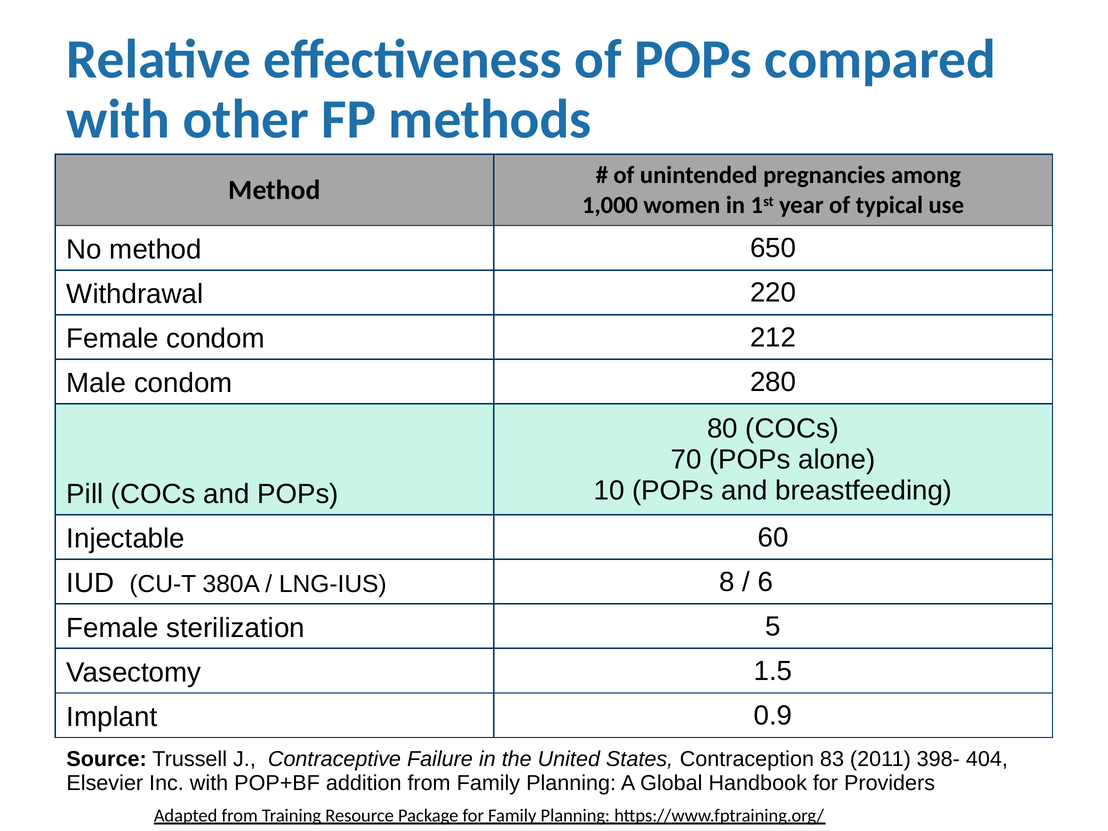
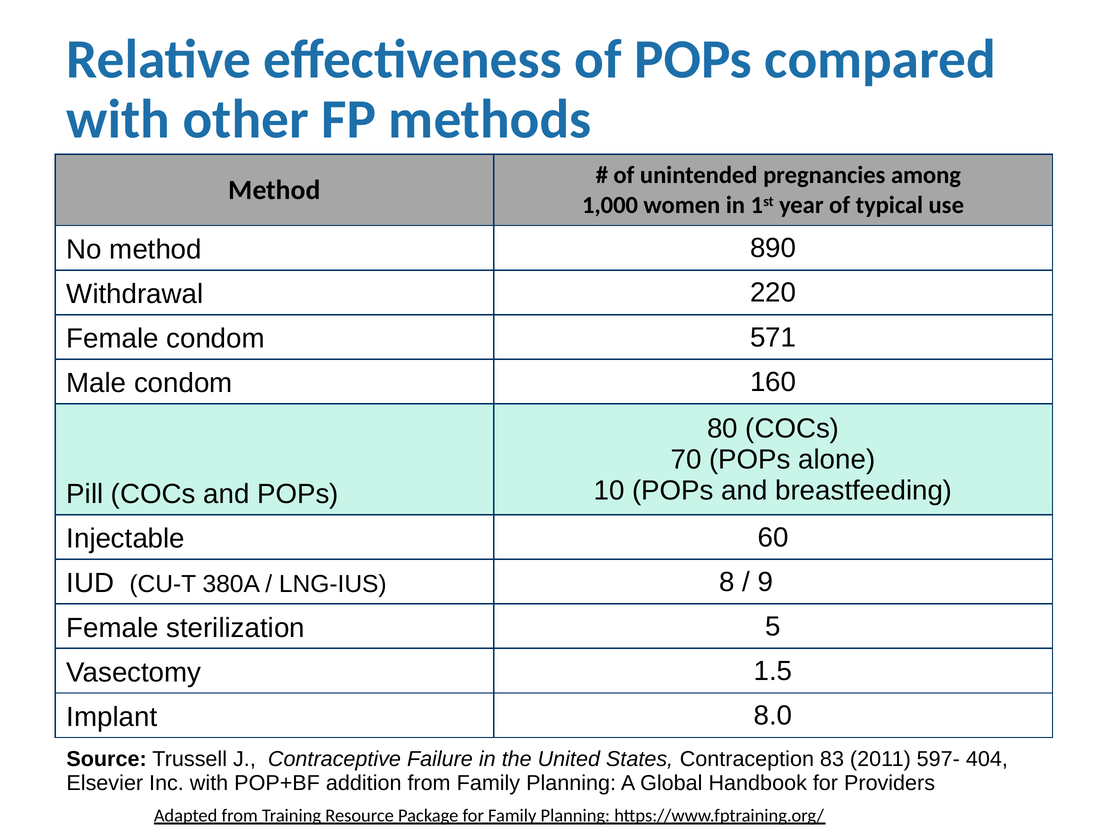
650: 650 -> 890 (773, 248)
212: 212 -> 571 (773, 337)
280: 280 -> 160 (773, 382)
6: 6 -> 9 (765, 582)
0.9: 0.9 -> 8.0 (773, 716)
398-: 398- -> 597- (938, 759)
